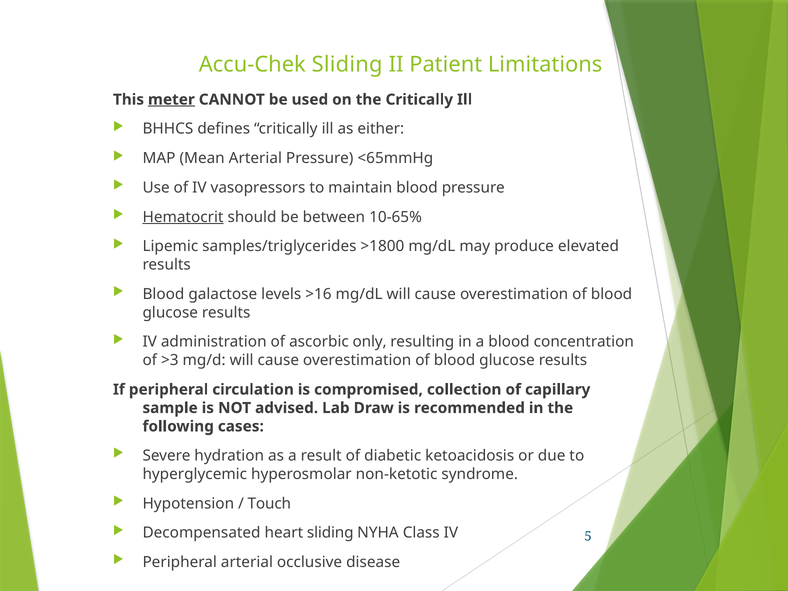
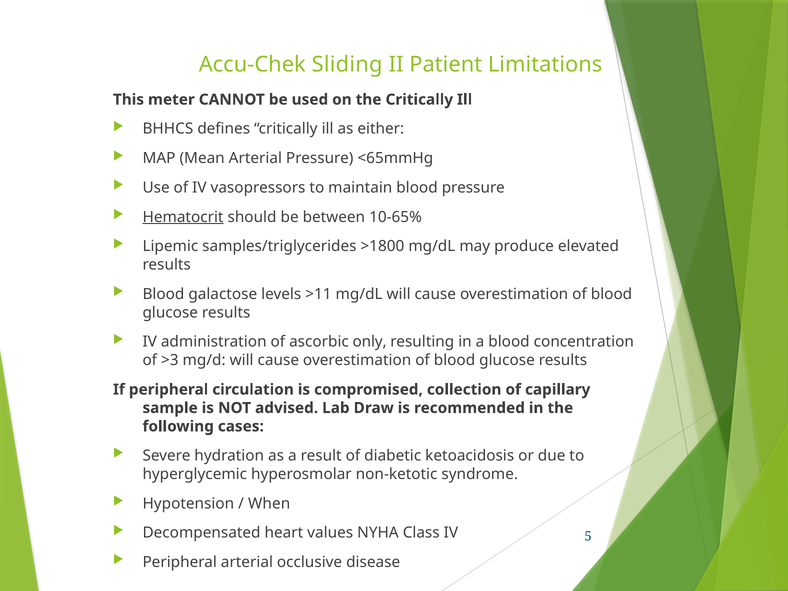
meter underline: present -> none (171, 100)
>16: >16 -> >11 (318, 294)
Touch: Touch -> When (269, 503)
heart sliding: sliding -> values (330, 533)
